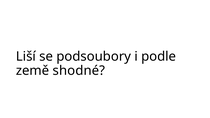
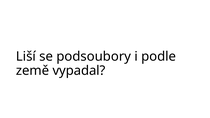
shodné: shodné -> vypadal (79, 71)
